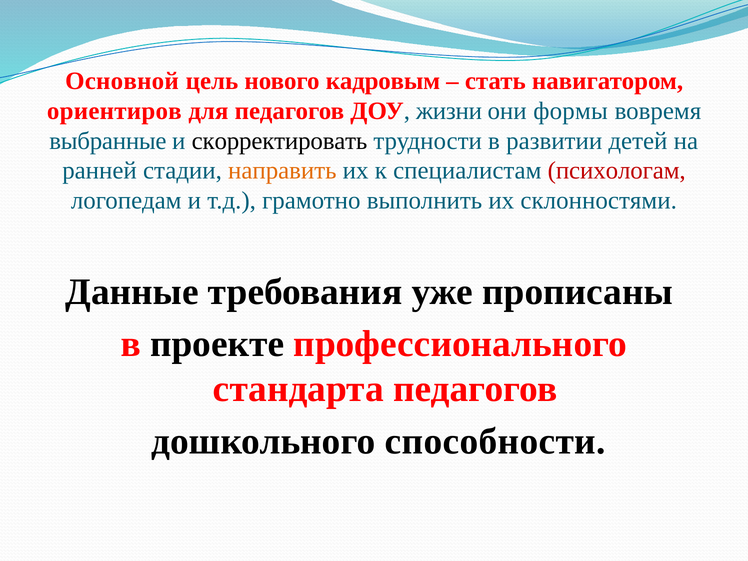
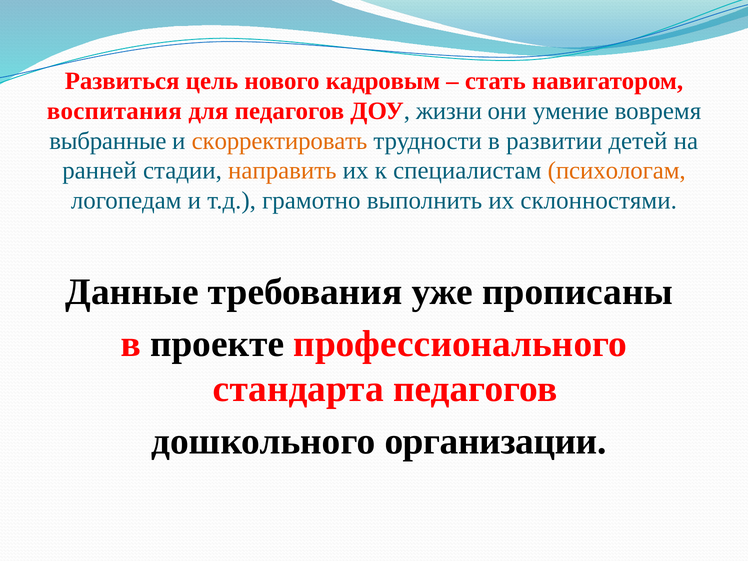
Основной: Основной -> Развиться (122, 81)
ориентиров: ориентиров -> воспитания (114, 111)
формы: формы -> умение (571, 111)
скорректировать colour: black -> orange (280, 141)
психологам colour: red -> orange (617, 171)
способности: способности -> организации (496, 441)
